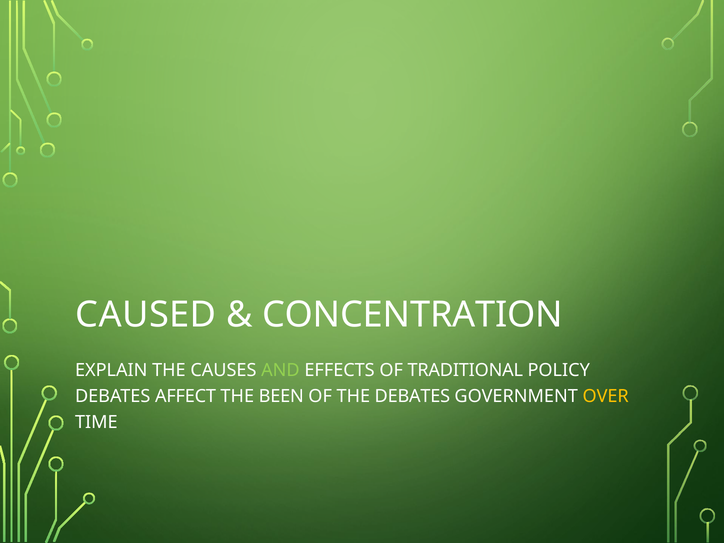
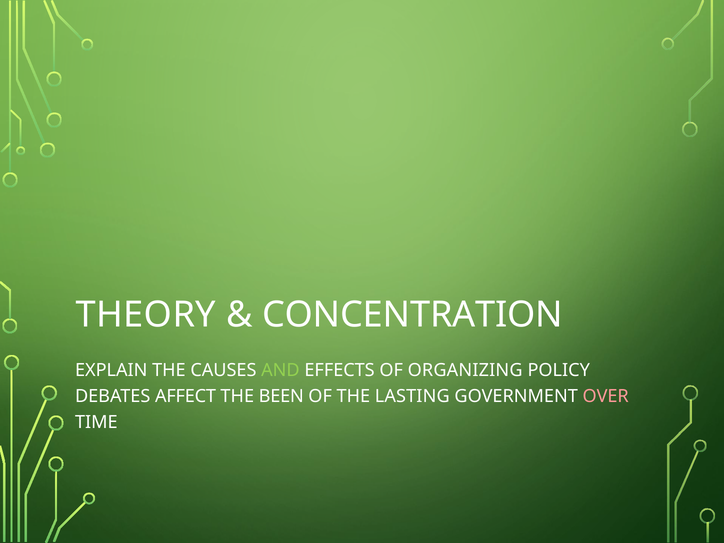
CAUSED: CAUSED -> THEORY (146, 315)
TRADITIONAL: TRADITIONAL -> ORGANIZING (465, 370)
THE DEBATES: DEBATES -> LASTING (412, 396)
OVER colour: yellow -> pink (606, 396)
